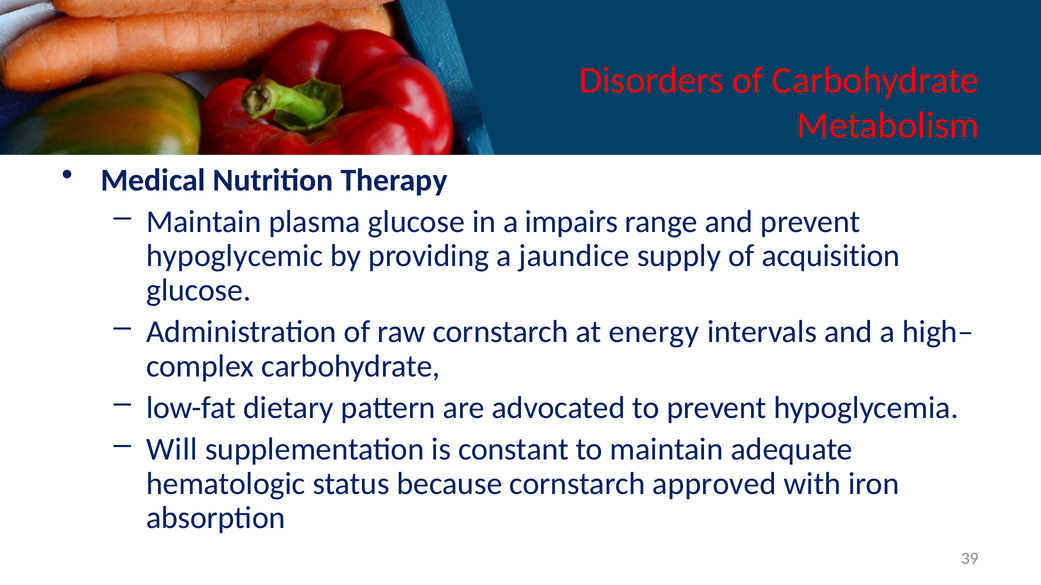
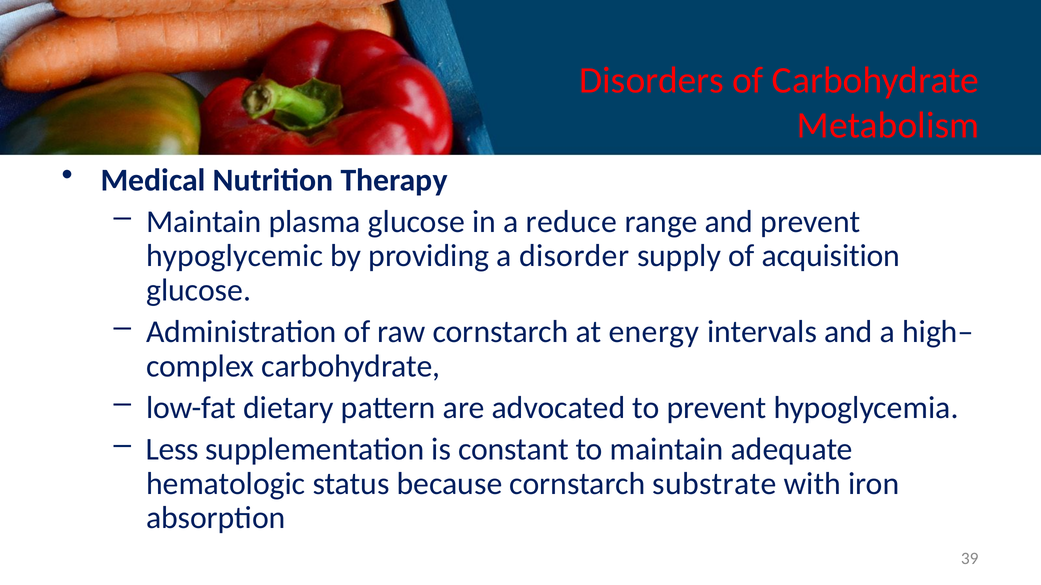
impairs: impairs -> reduce (571, 222)
jaundice: jaundice -> disorder (574, 256)
Will: Will -> Less (172, 450)
approved: approved -> substrate (714, 484)
